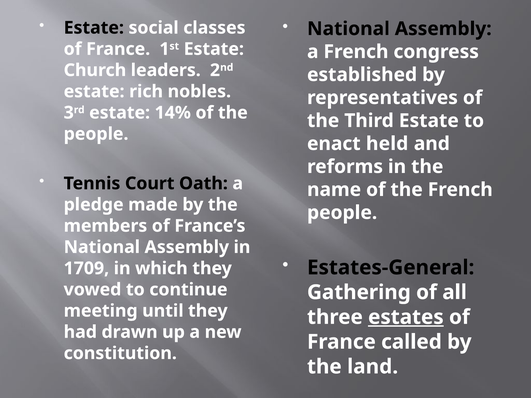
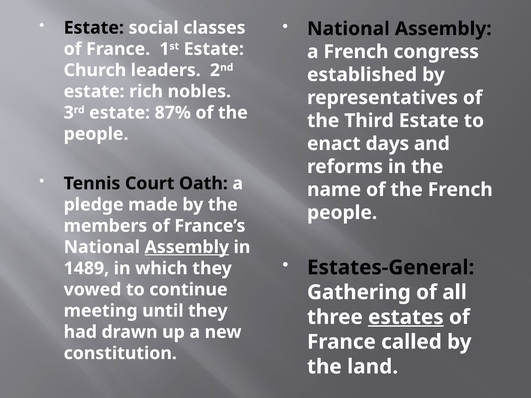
14%: 14% -> 87% (173, 113)
held: held -> days (387, 144)
Assembly underline: none -> present (187, 247)
1709: 1709 -> 1489 (86, 269)
